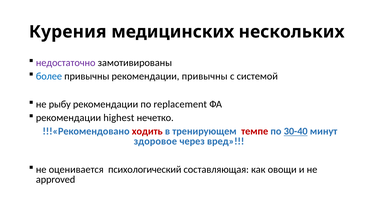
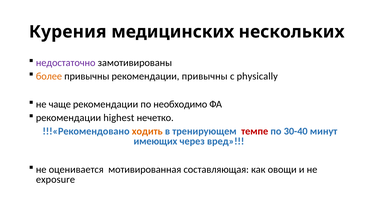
более colour: blue -> orange (49, 76)
системой: системой -> physically (257, 76)
рыбу: рыбу -> чаще (60, 104)
replacement: replacement -> необходимо (180, 104)
ходить colour: red -> orange (147, 131)
30-40 underline: present -> none (296, 131)
здоровое: здоровое -> имеющих (155, 141)
психологический: психологический -> мотивированная (145, 169)
approved: approved -> exposure (55, 179)
